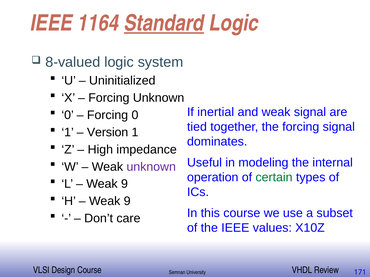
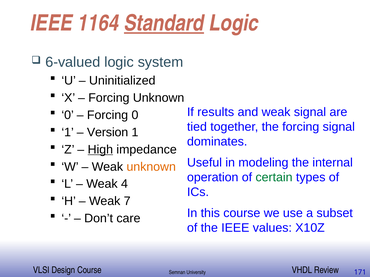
8-valued: 8-valued -> 6-valued (73, 62)
inertial: inertial -> results (216, 112)
High underline: none -> present (100, 150)
unknown colour: purple -> orange (151, 167)
9: 9 -> 4 (124, 184)
9: 9 -> 7 (127, 202)
